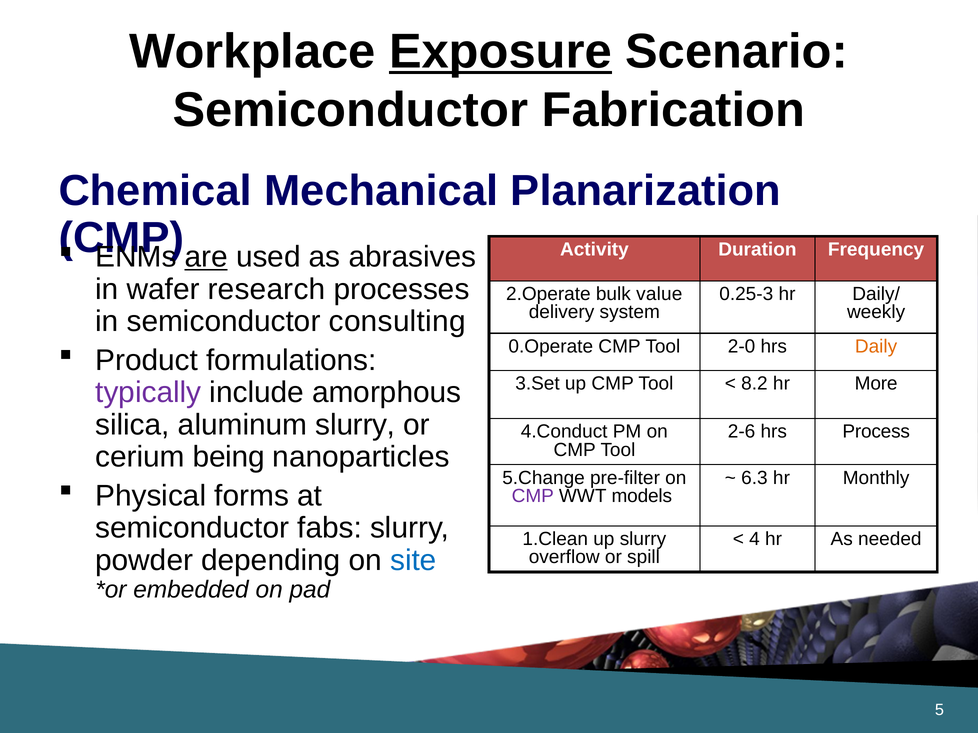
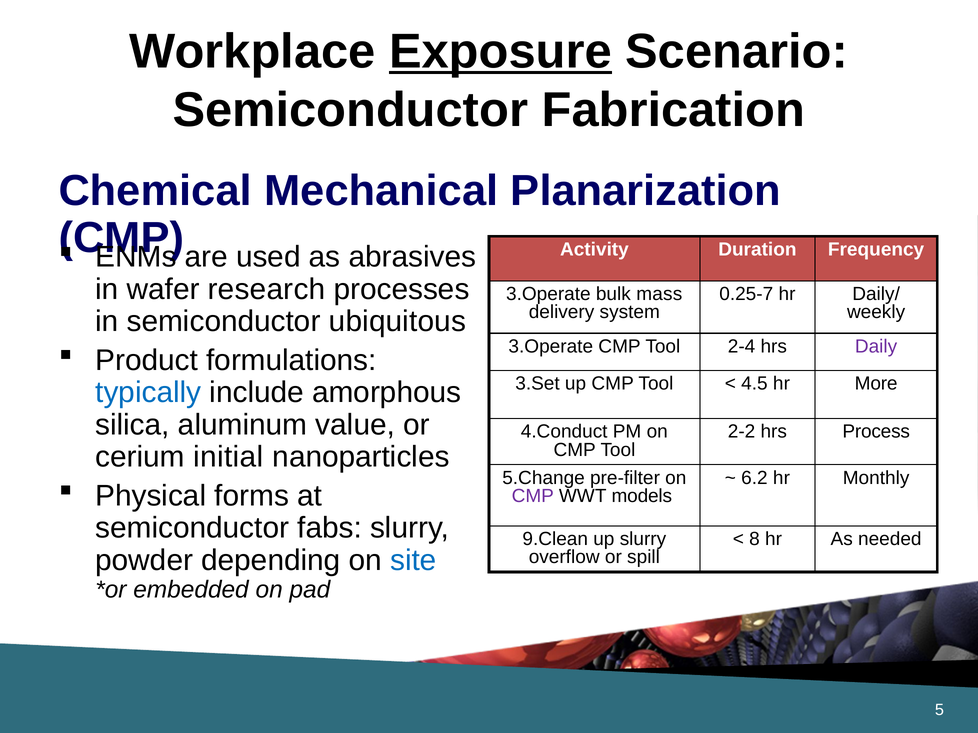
are underline: present -> none (206, 257)
2.Operate: 2.Operate -> 3.Operate (548, 294)
value: value -> mass (659, 294)
0.25-3: 0.25-3 -> 0.25-7 (746, 294)
consulting: consulting -> ubiquitous (397, 322)
0.Operate: 0.Operate -> 3.Operate (551, 347)
2-0: 2-0 -> 2-4 (742, 347)
Daily colour: orange -> purple (876, 347)
8.2: 8.2 -> 4.5 (754, 384)
typically colour: purple -> blue (148, 393)
aluminum slurry: slurry -> value (355, 425)
2-6: 2-6 -> 2-2 (742, 432)
being: being -> initial (228, 457)
6.3: 6.3 -> 6.2 (754, 478)
1.Clean: 1.Clean -> 9.Clean (555, 539)
4: 4 -> 8 (754, 539)
